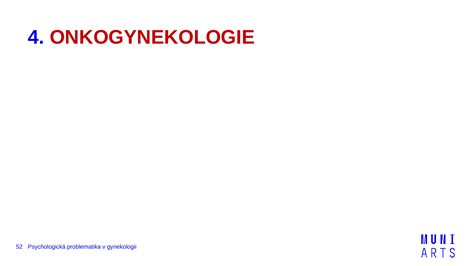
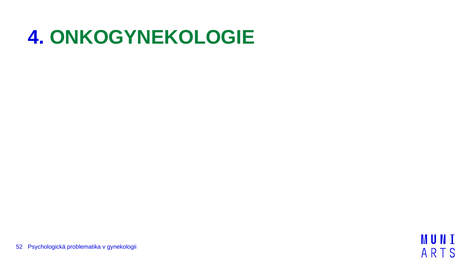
ONKOGYNEKOLOGIE colour: red -> green (152, 37)
